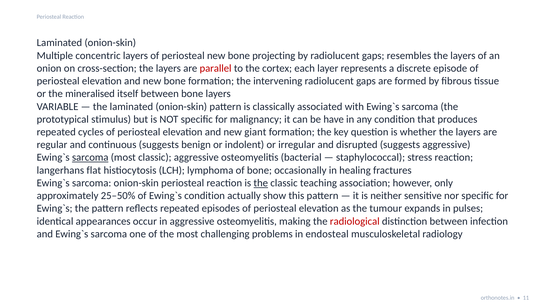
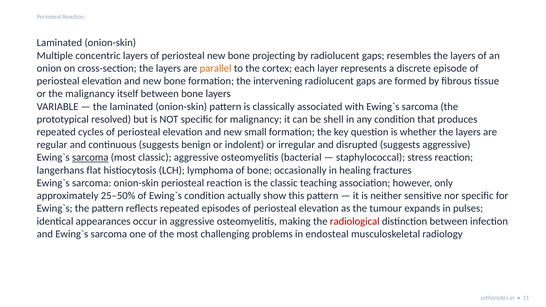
parallel colour: red -> orange (216, 68)
the mineralised: mineralised -> malignancy (90, 94)
stimulus: stimulus -> resolved (111, 119)
have: have -> shell (334, 119)
giant: giant -> small (255, 132)
the underline: present -> none (261, 183)
